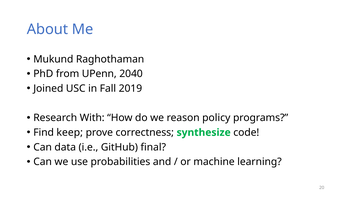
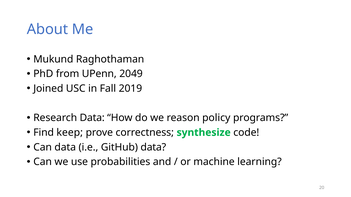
2040: 2040 -> 2049 (131, 74)
Research With: With -> Data (92, 118)
GitHub final: final -> data (153, 147)
